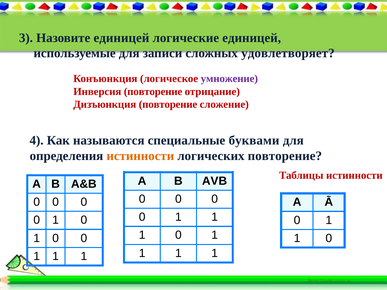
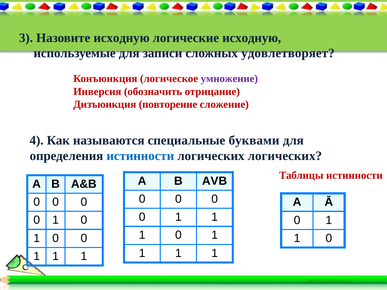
Назовите единицей: единицей -> исходную (122, 38)
логические единицей: единицей -> исходную (252, 38)
Инверсия повторение: повторение -> обозначить (153, 92)
истинности colour: orange -> blue (140, 156)
логических повторение: повторение -> логических (285, 156)
